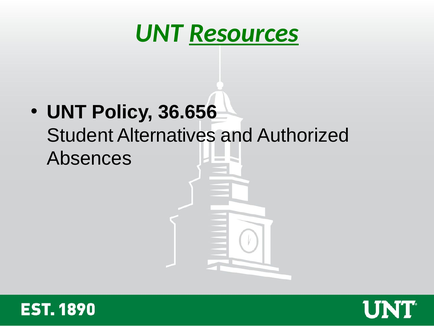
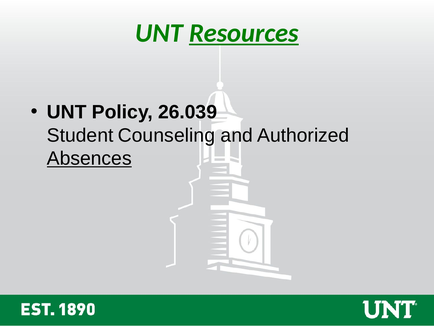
36.656: 36.656 -> 26.039 (188, 112)
Alternatives: Alternatives -> Counseling (166, 135)
Absences underline: none -> present (89, 158)
